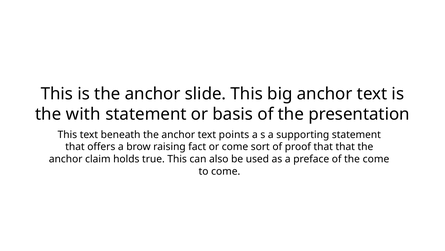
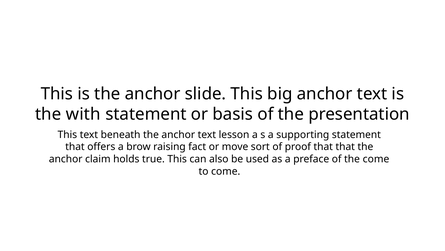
points: points -> lesson (234, 134)
or come: come -> move (235, 147)
